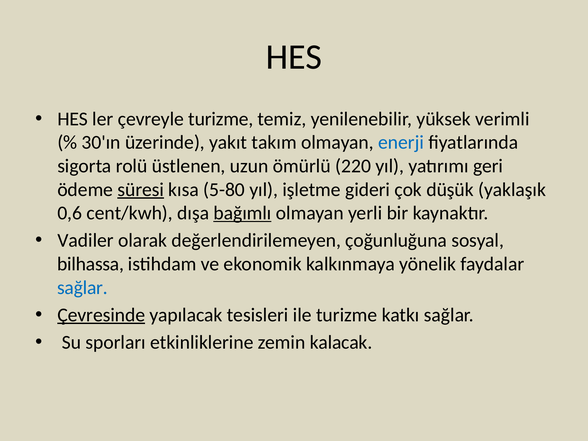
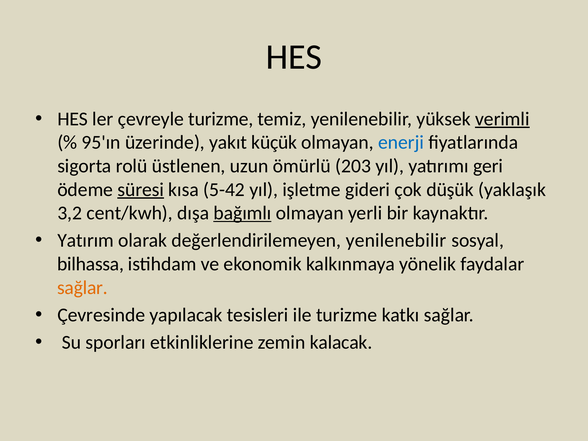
verimli underline: none -> present (502, 119)
30'ın: 30'ın -> 95'ın (101, 142)
takım: takım -> küçük (274, 142)
220: 220 -> 203 (353, 166)
5-80: 5-80 -> 5-42 (224, 190)
0,6: 0,6 -> 3,2 (70, 213)
Vadiler: Vadiler -> Yatırım (86, 240)
değerlendirilemeyen çoğunluğuna: çoğunluğuna -> yenilenebilir (396, 240)
sağlar colour: blue -> orange (82, 288)
Çevresinde underline: present -> none (101, 315)
